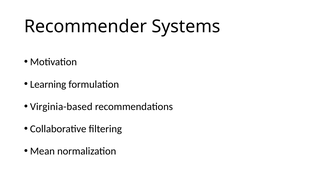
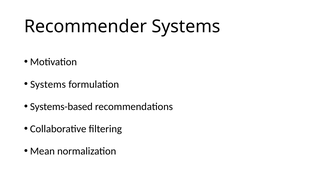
Learning: Learning -> Systems (48, 84)
Virginia-based: Virginia-based -> Systems-based (61, 106)
